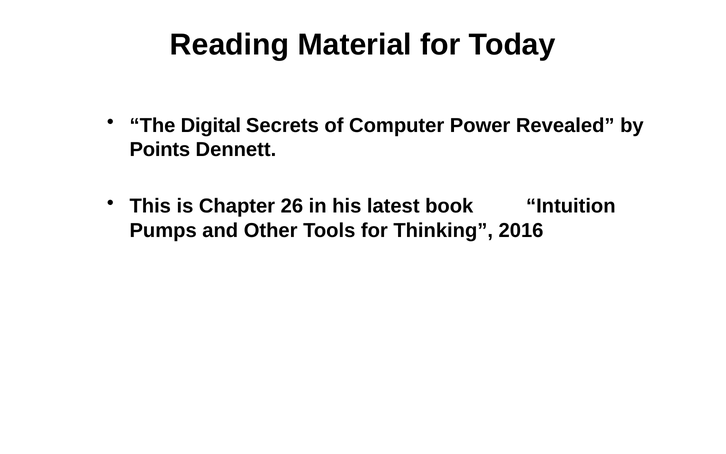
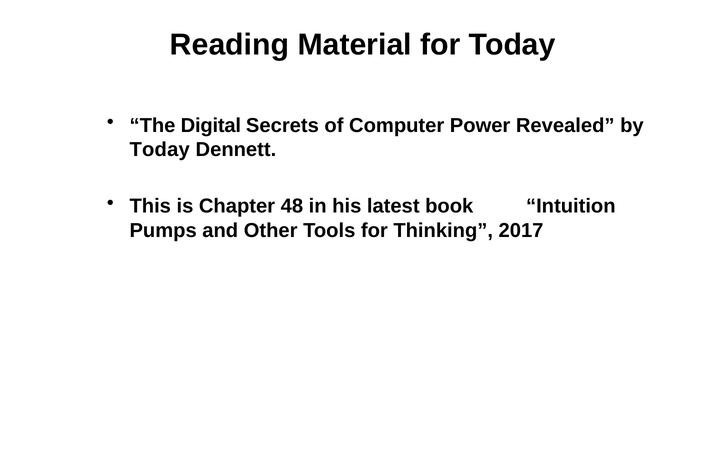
Points: Points -> Today (160, 150)
26: 26 -> 48 (292, 206)
2016: 2016 -> 2017 (521, 230)
